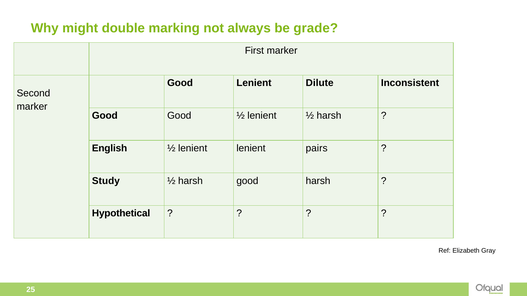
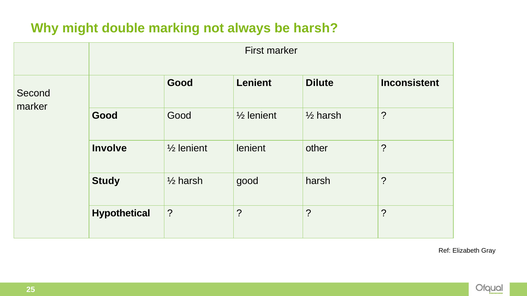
be grade: grade -> harsh (316, 28)
English: English -> Involve (109, 148)
pairs: pairs -> other (317, 148)
